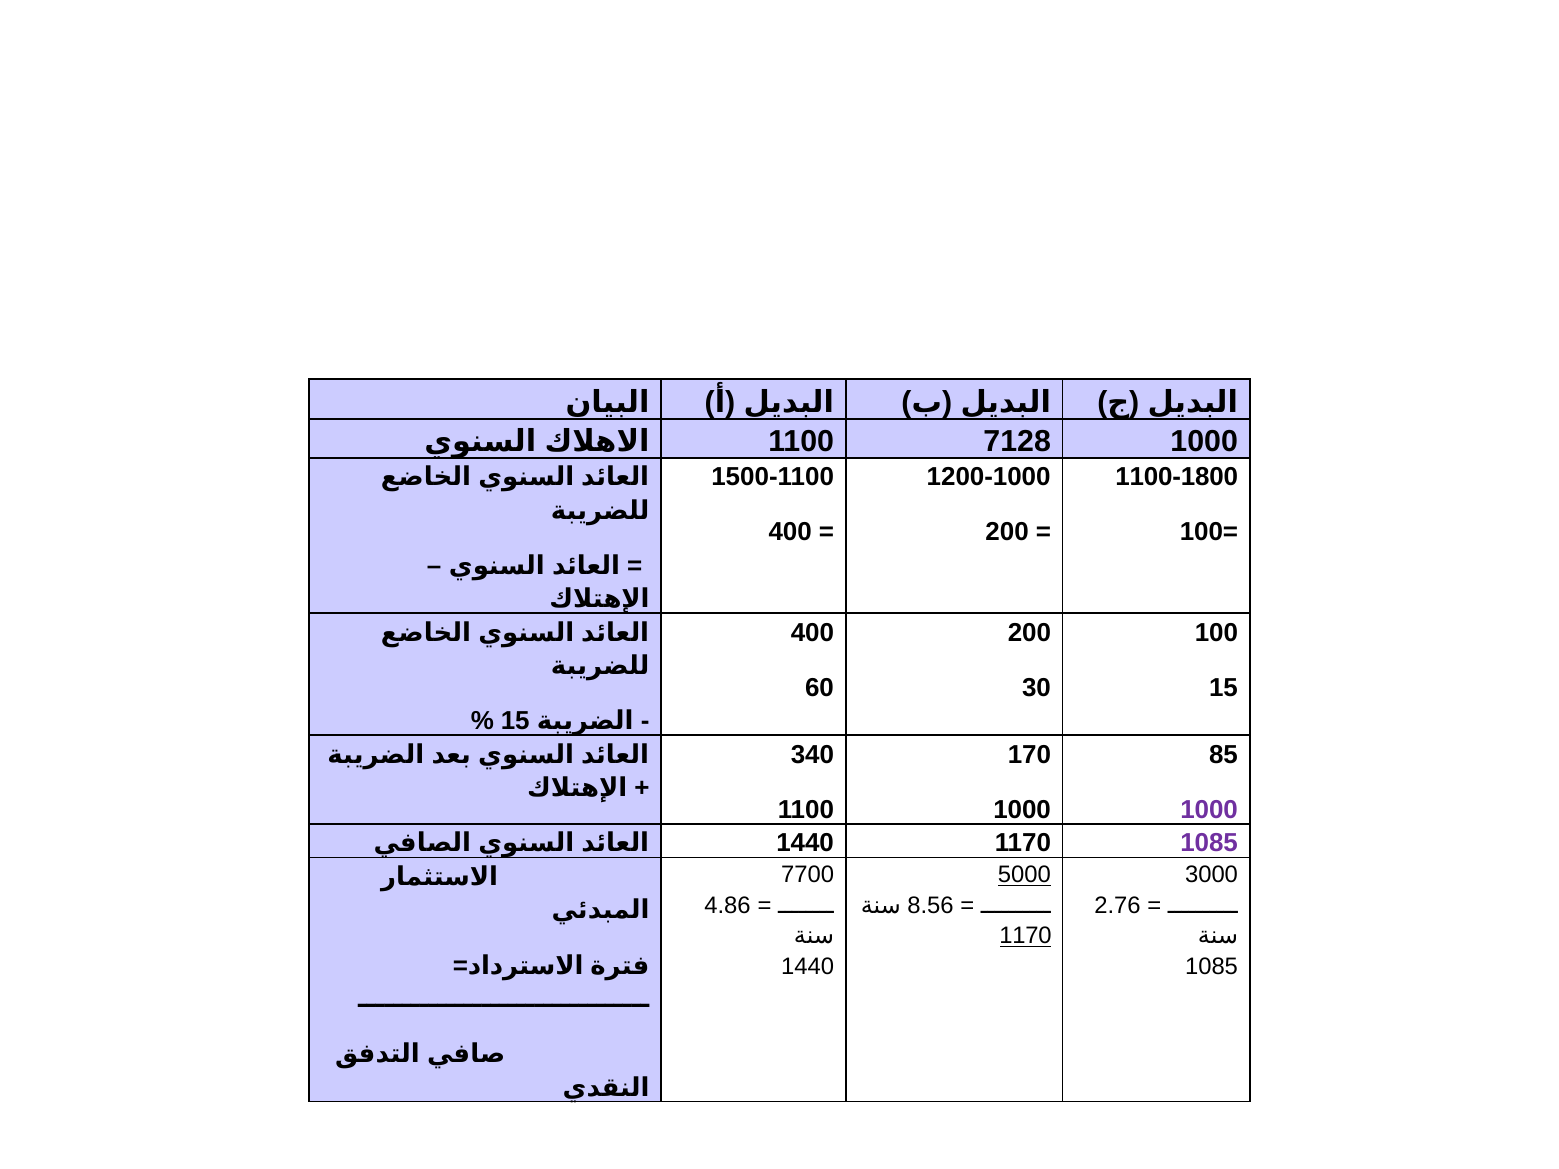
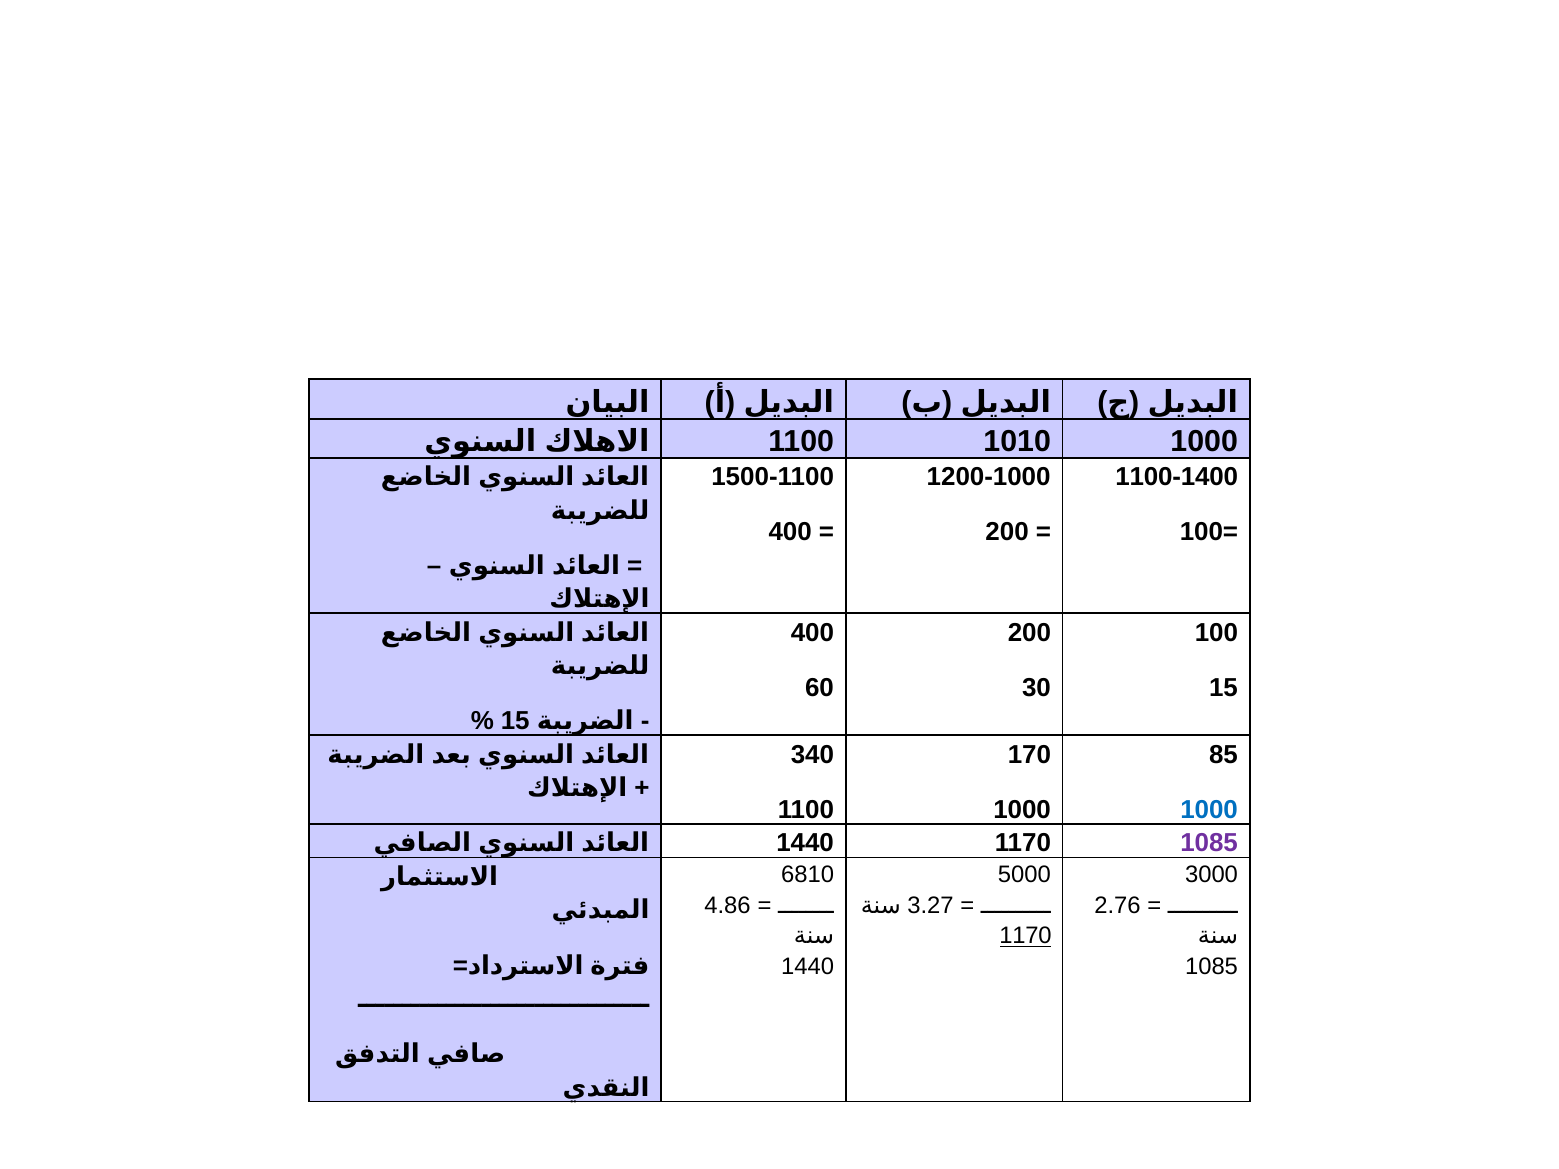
7128: 7128 -> 1010 (1017, 441)
1100-1800: 1100-1800 -> 1100-1400 (1177, 477)
1000 colour: purple -> blue (1209, 810)
7700: 7700 -> 6810 (808, 875)
5000 underline: present -> none (1024, 875)
8.56: 8.56 -> 3.27 (930, 906)
